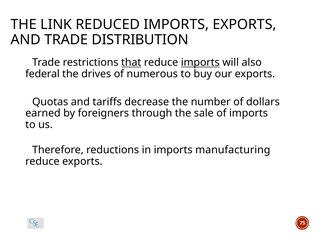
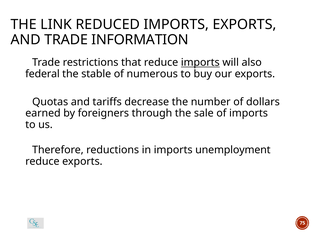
DISTRIBUTION: DISTRIBUTION -> INFORMATION (140, 40)
that underline: present -> none (131, 63)
drives: drives -> stable (96, 74)
manufacturing: manufacturing -> unemployment (233, 150)
